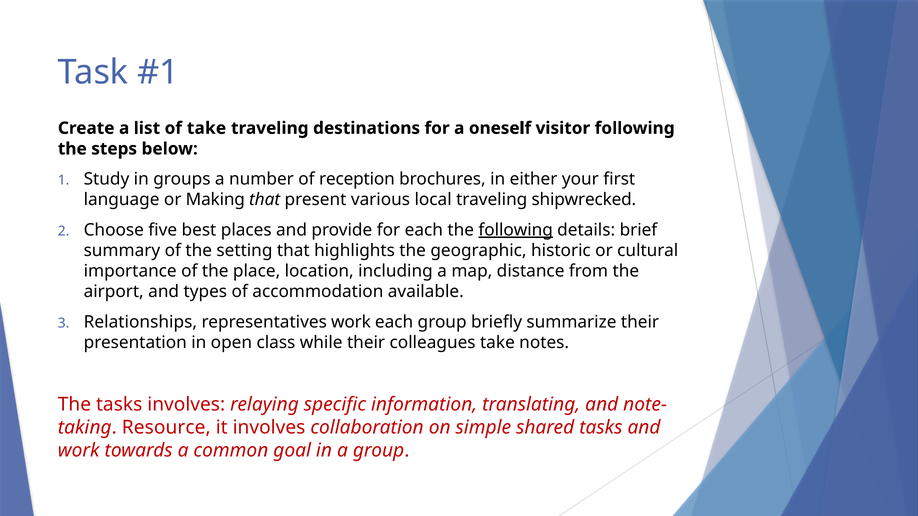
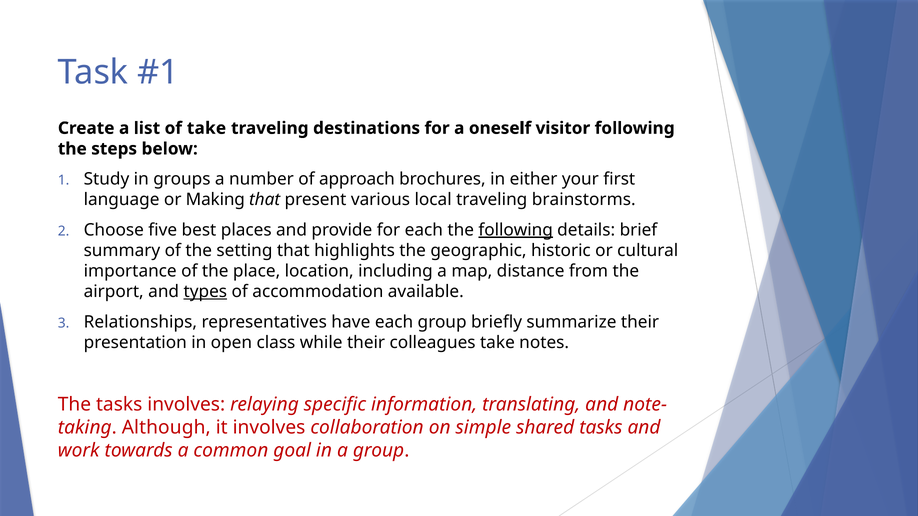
reception: reception -> approach (357, 179)
shipwrecked: shipwrecked -> brainstorms (584, 200)
types underline: none -> present (205, 292)
representatives work: work -> have (351, 322)
Resource: Resource -> Although (166, 428)
